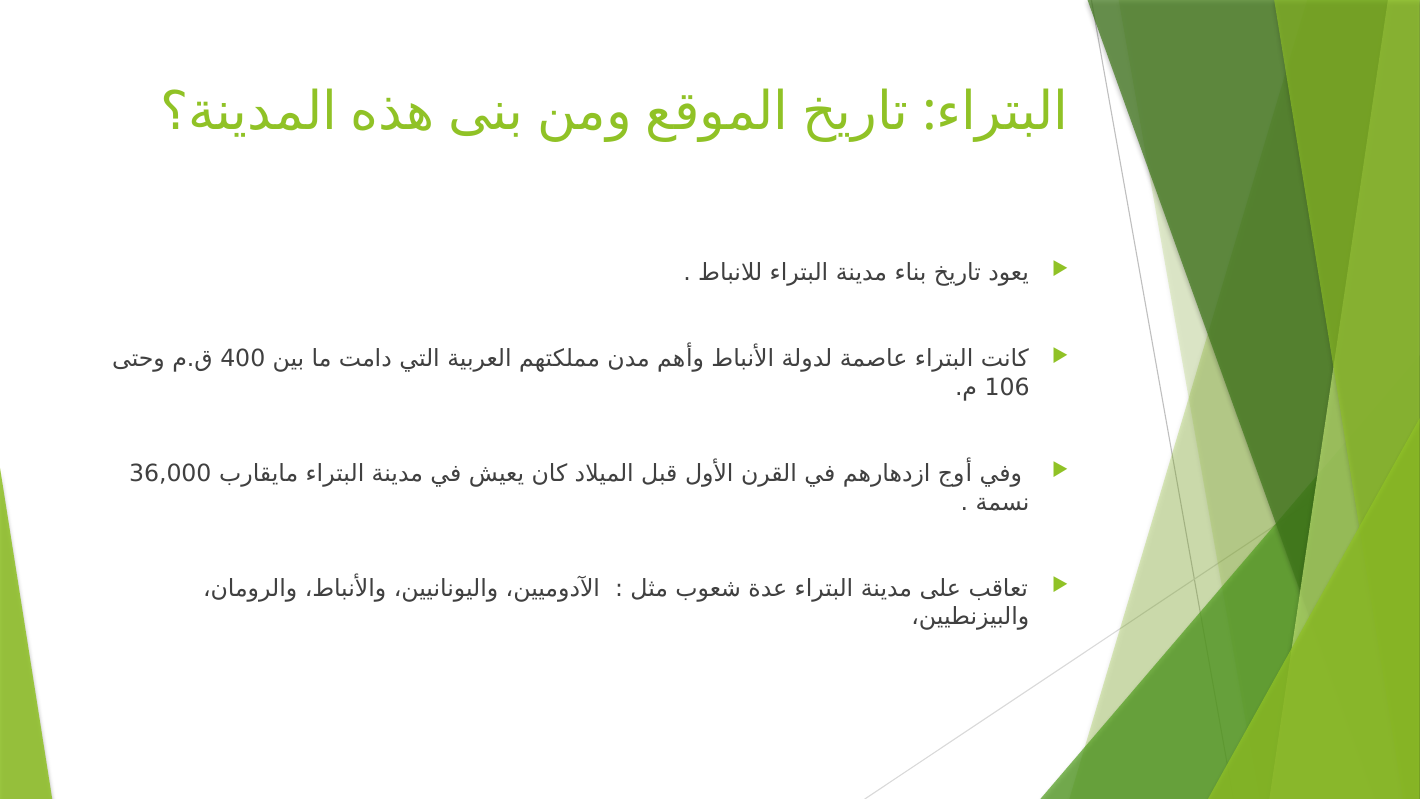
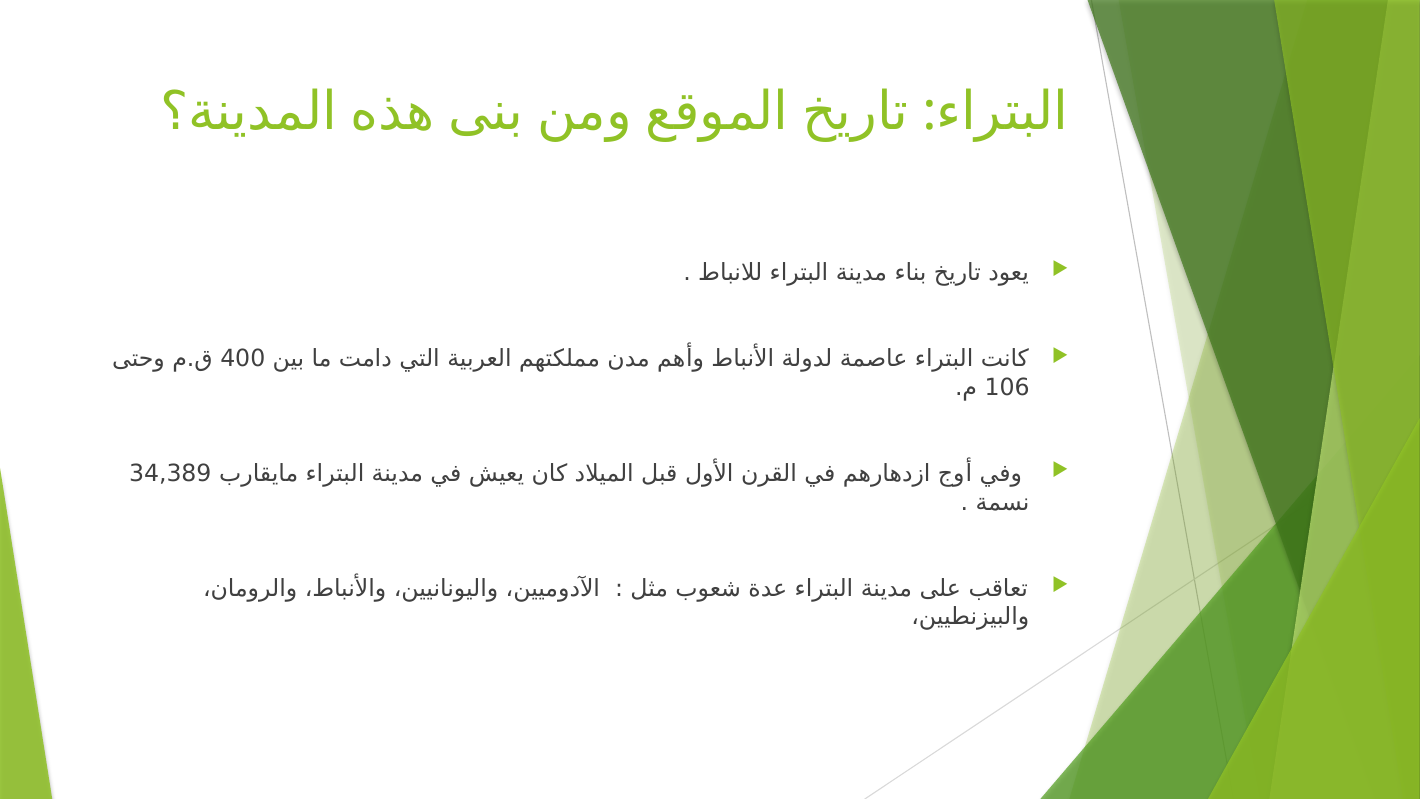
36,000: 36,000 -> 34,389 (170, 474)
